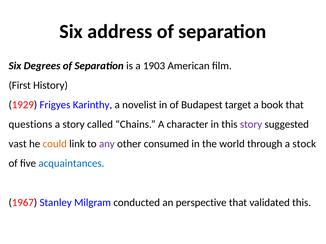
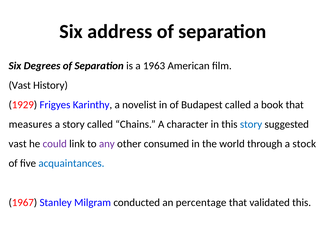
1903: 1903 -> 1963 (154, 66)
First: First -> Vast (20, 85)
Budapest target: target -> called (238, 105)
questions: questions -> measures (30, 125)
story colour: purple -> blue (251, 125)
could colour: orange -> purple (55, 144)
perspective: perspective -> percentage (201, 203)
